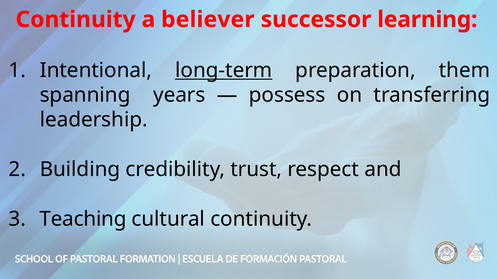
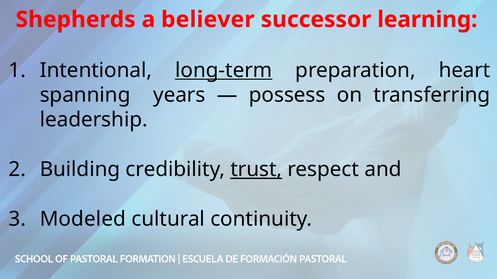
Continuity: Continuity -> Shepherds (76, 20)
them: them -> heart (465, 70)
trust underline: none -> present (256, 170)
Teaching: Teaching -> Modeled (83, 219)
